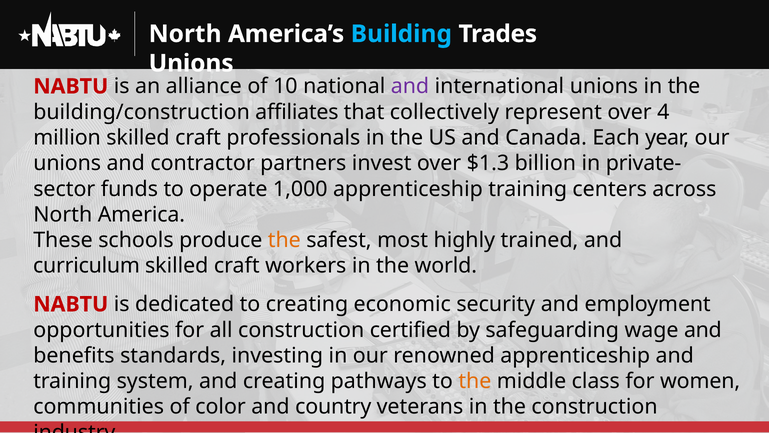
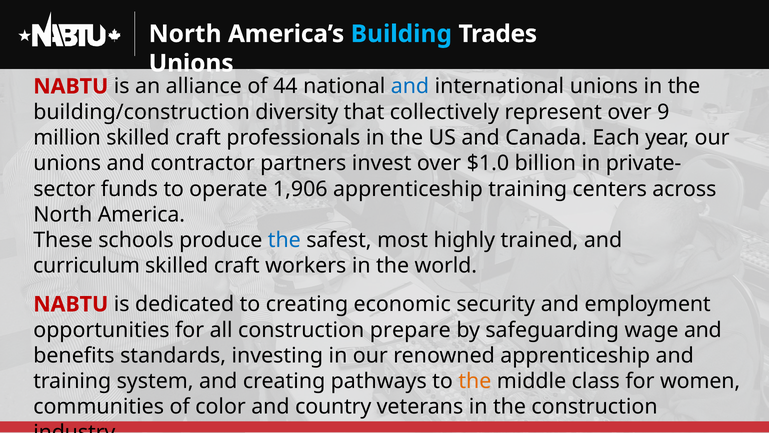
10: 10 -> 44 (285, 86)
and colour: purple -> blue (410, 86)
affiliates: affiliates -> diversity (297, 112)
4: 4 -> 9 (663, 112)
$1.3: $1.3 -> $1.0 (488, 163)
1,000: 1,000 -> 1,906 (300, 189)
the colour: orange -> blue (284, 240)
certified: certified -> prepare (410, 330)
